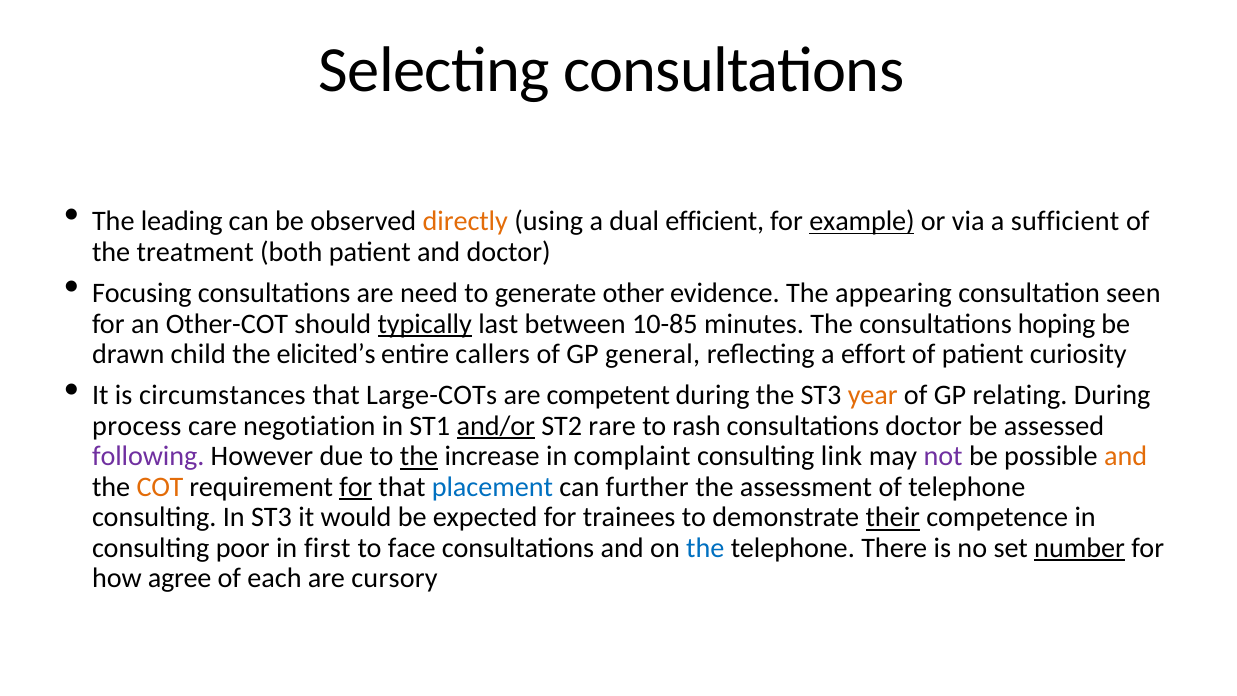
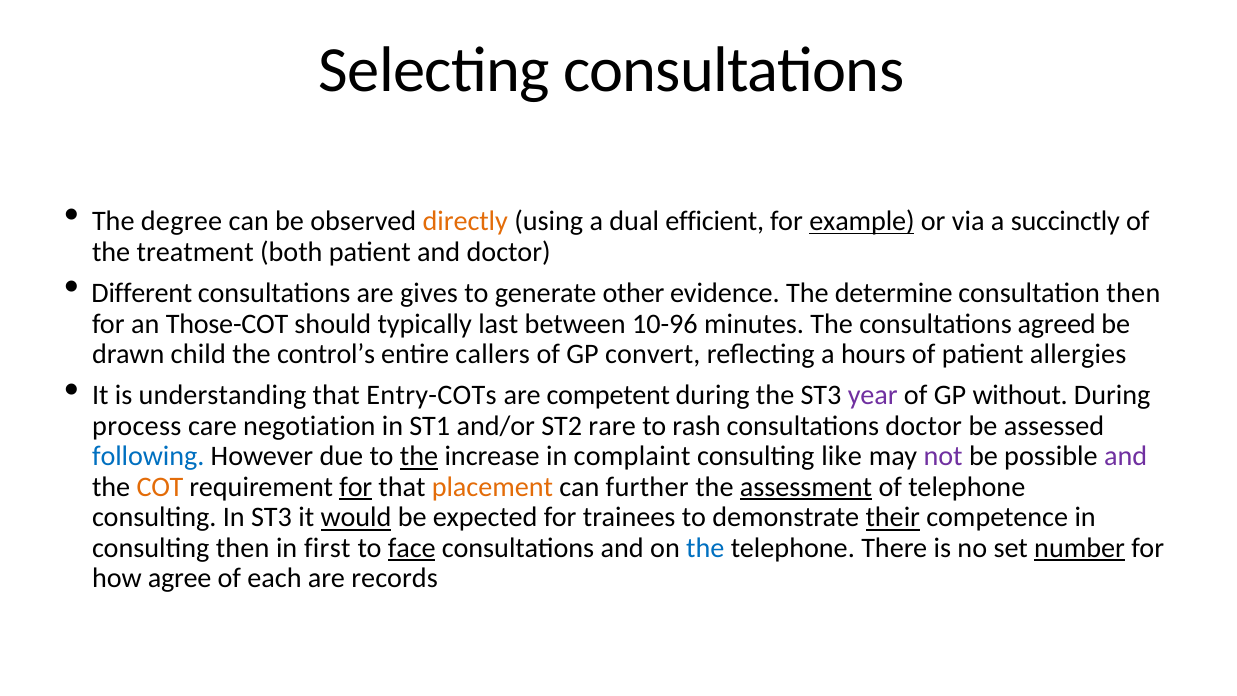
leading: leading -> degree (182, 221)
sufficient: sufficient -> succinctly (1065, 221)
Focusing: Focusing -> Different (142, 293)
need: need -> gives (429, 293)
appearing: appearing -> determine (894, 293)
consultation seen: seen -> then (1133, 293)
Other-COT: Other-COT -> Those-COT (227, 324)
typically underline: present -> none (425, 324)
10-85: 10-85 -> 10-96 (665, 324)
hoping: hoping -> agreed (1057, 324)
elicited’s: elicited’s -> control’s (326, 354)
general: general -> convert (653, 354)
effort: effort -> hours (873, 354)
curiosity: curiosity -> allergies (1078, 354)
circumstances: circumstances -> understanding (222, 396)
Large-COTs: Large-COTs -> Entry-COTs (432, 396)
year colour: orange -> purple (873, 396)
relating: relating -> without (1020, 396)
and/or underline: present -> none (496, 426)
following colour: purple -> blue (148, 457)
link: link -> like (842, 457)
and colour: orange -> purple (1126, 457)
placement colour: blue -> orange (492, 487)
assessment underline: none -> present (806, 487)
would underline: none -> present (356, 517)
consulting poor: poor -> then (243, 548)
face underline: none -> present (412, 548)
cursory: cursory -> records (395, 578)
